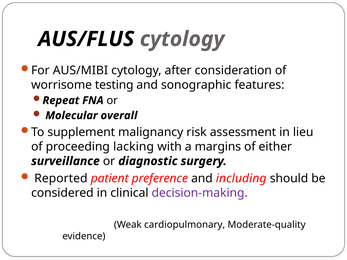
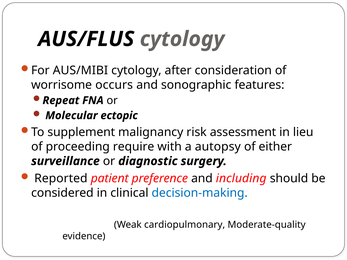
testing: testing -> occurs (114, 85)
overall: overall -> ectopic (119, 116)
lacking: lacking -> require (134, 147)
margins: margins -> autopsy (218, 147)
decision-making colour: purple -> blue (200, 193)
